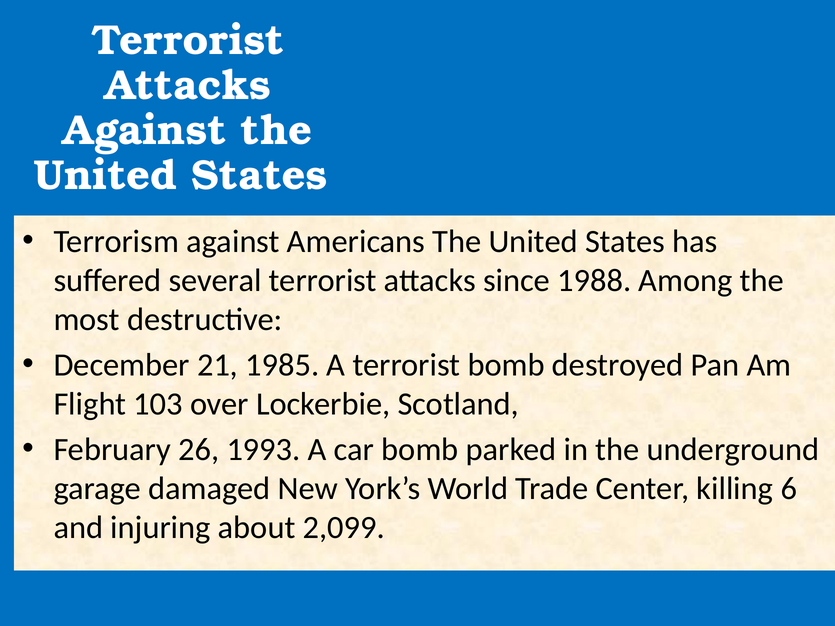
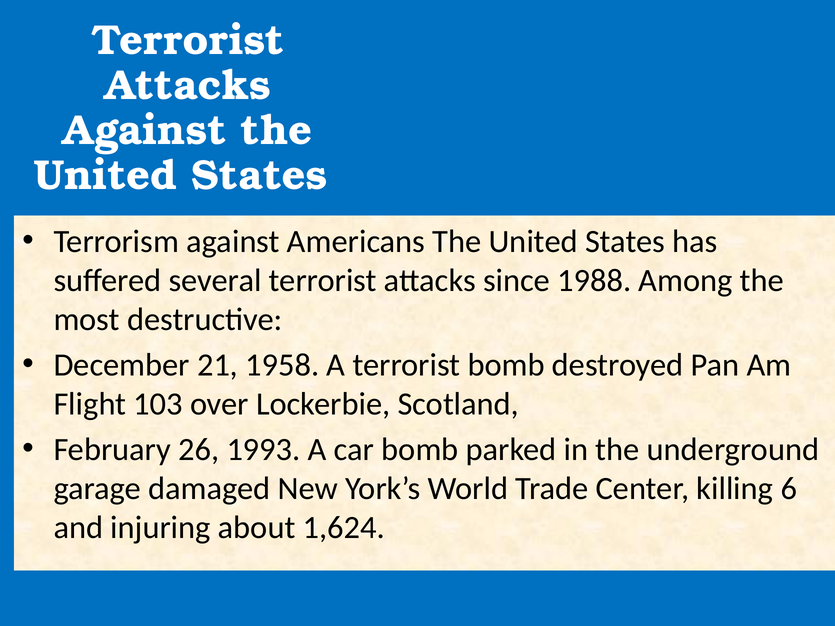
1985: 1985 -> 1958 (282, 365)
2,099: 2,099 -> 1,624 (344, 528)
